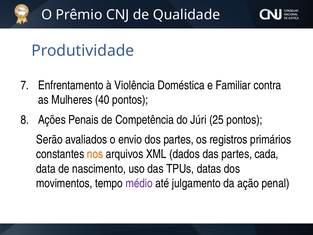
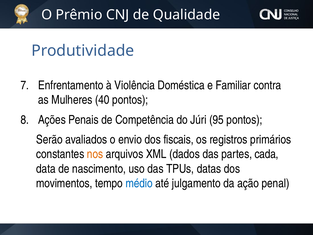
25: 25 -> 95 (216, 120)
dos partes: partes -> fiscais (179, 139)
médio colour: purple -> blue (139, 183)
